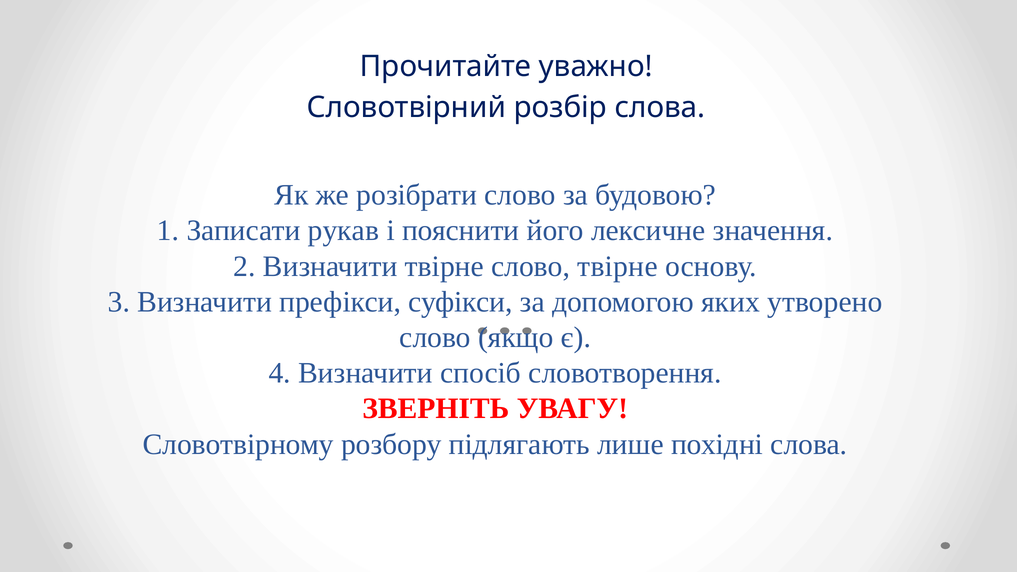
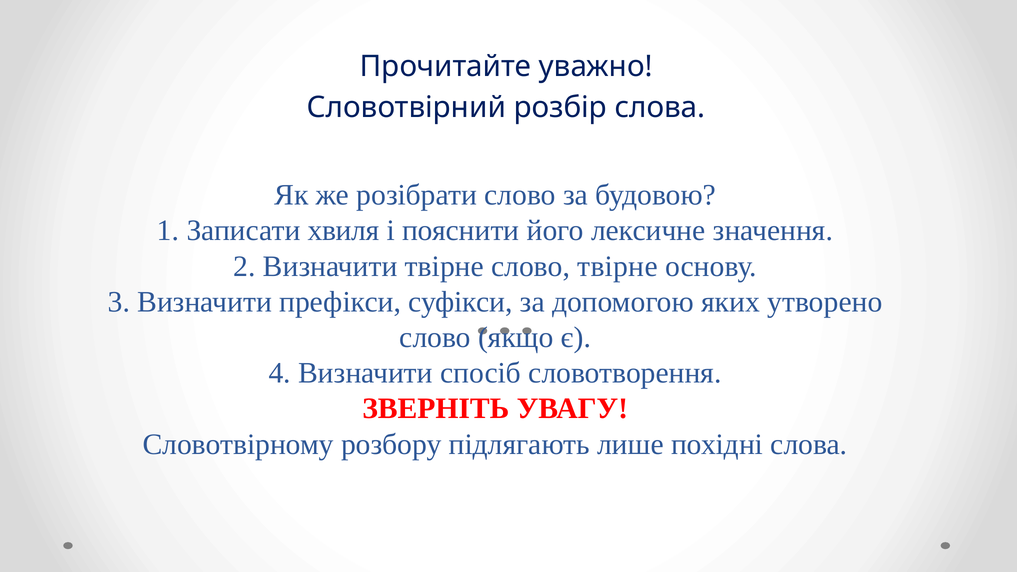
рукав: рукав -> хвиля (344, 231)
